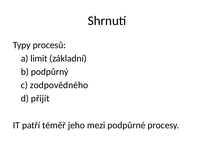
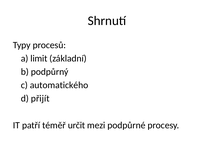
zodpovědného: zodpovědného -> automatického (59, 85)
jeho: jeho -> určit (76, 125)
